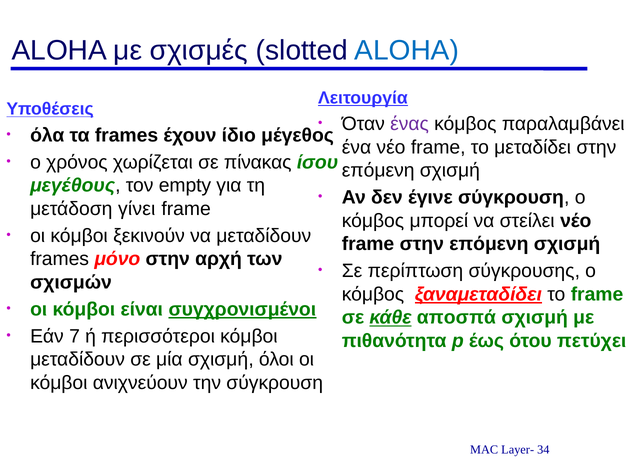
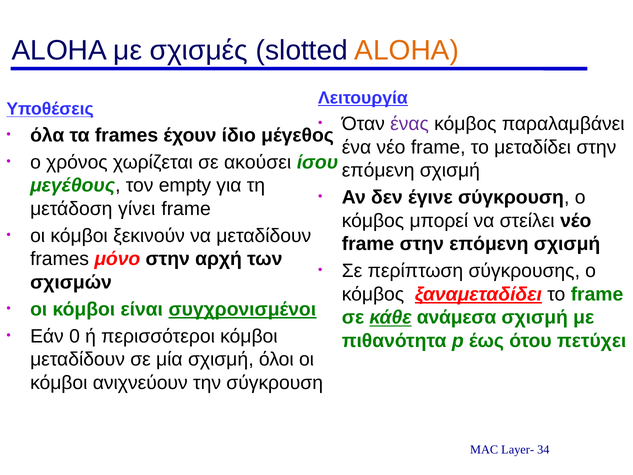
ALOHA colour: blue -> orange (407, 50)
πίνακας: πίνακας -> ακούσει (258, 162)
αποσπά: αποσπά -> ανάμεσα (457, 317)
7: 7 -> 0 (75, 336)
